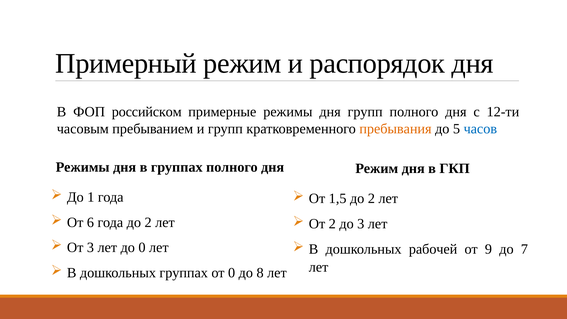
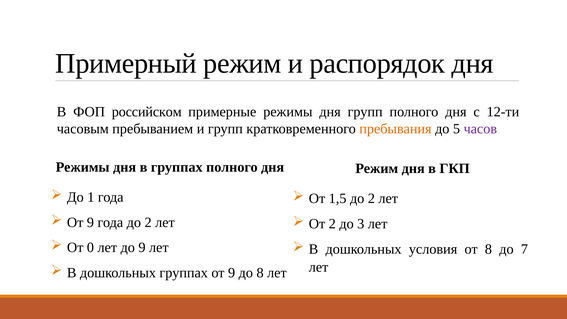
часов colour: blue -> purple (480, 129)
6: 6 -> 9 (90, 222)
От 3: 3 -> 0 (90, 248)
до 0: 0 -> 9 (142, 248)
рабочей: рабочей -> условия (433, 249)
от 9: 9 -> 8 (488, 249)
группах от 0: 0 -> 9 (232, 273)
